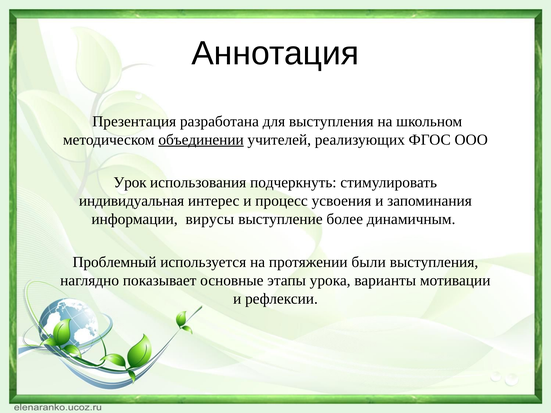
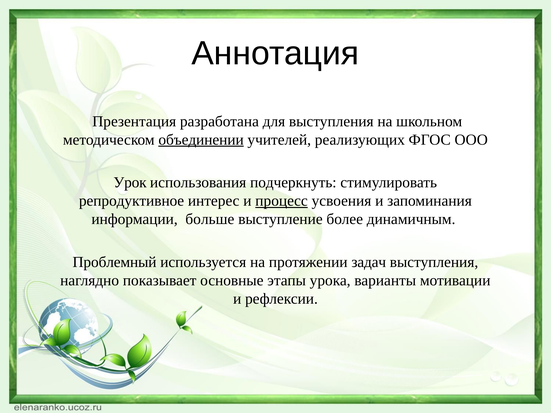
индивидуальная: индивидуальная -> репродуктивное (131, 201)
процесс underline: none -> present (282, 201)
вирусы: вирусы -> больше (210, 219)
были: были -> задач (369, 262)
